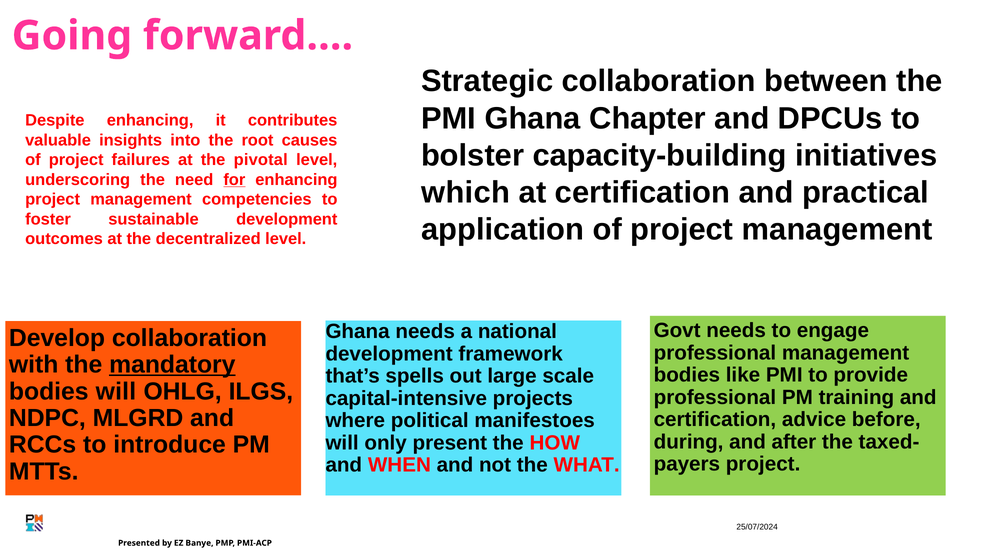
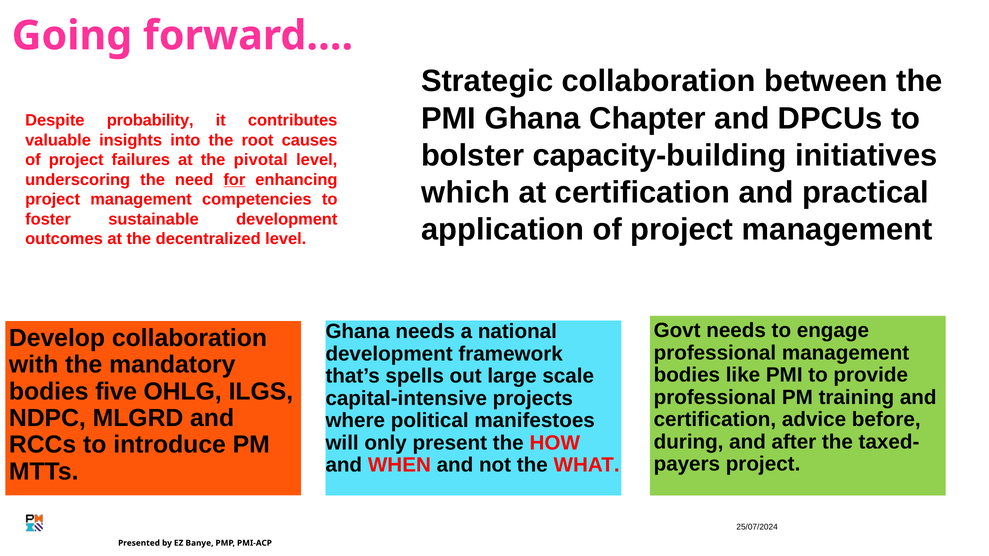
Despite enhancing: enhancing -> probability (150, 120)
mandatory underline: present -> none (172, 365)
bodies will: will -> five (116, 392)
